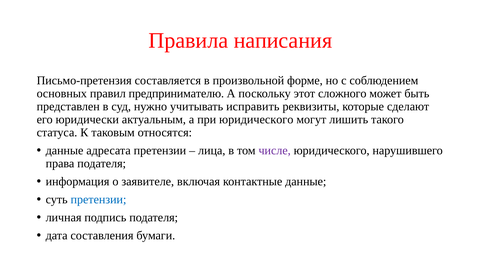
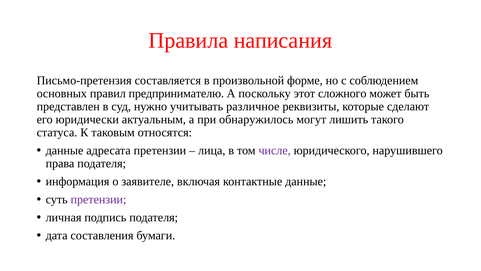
исправить: исправить -> различное (253, 106)
при юридического: юридического -> обнаружилось (256, 119)
претензии colour: blue -> purple (98, 199)
